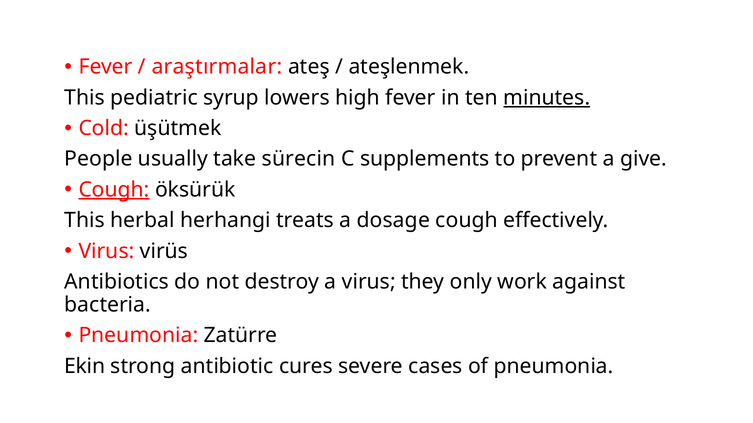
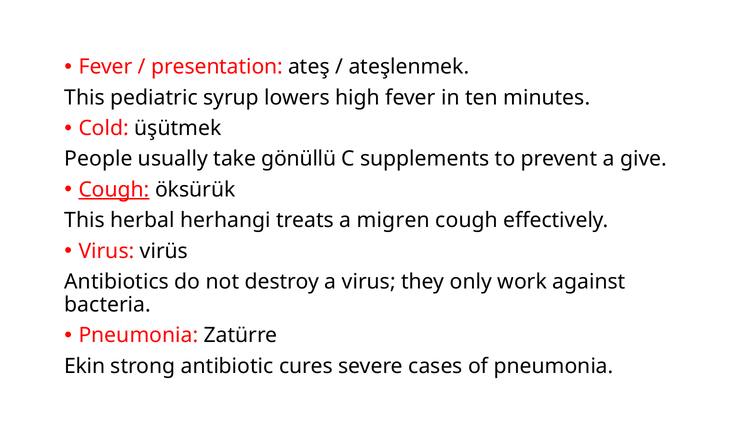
araştırmalar: araştırmalar -> presentation (217, 67)
minutes underline: present -> none (547, 98)
sürecin: sürecin -> gönüllü (299, 159)
dosage: dosage -> migren (393, 221)
